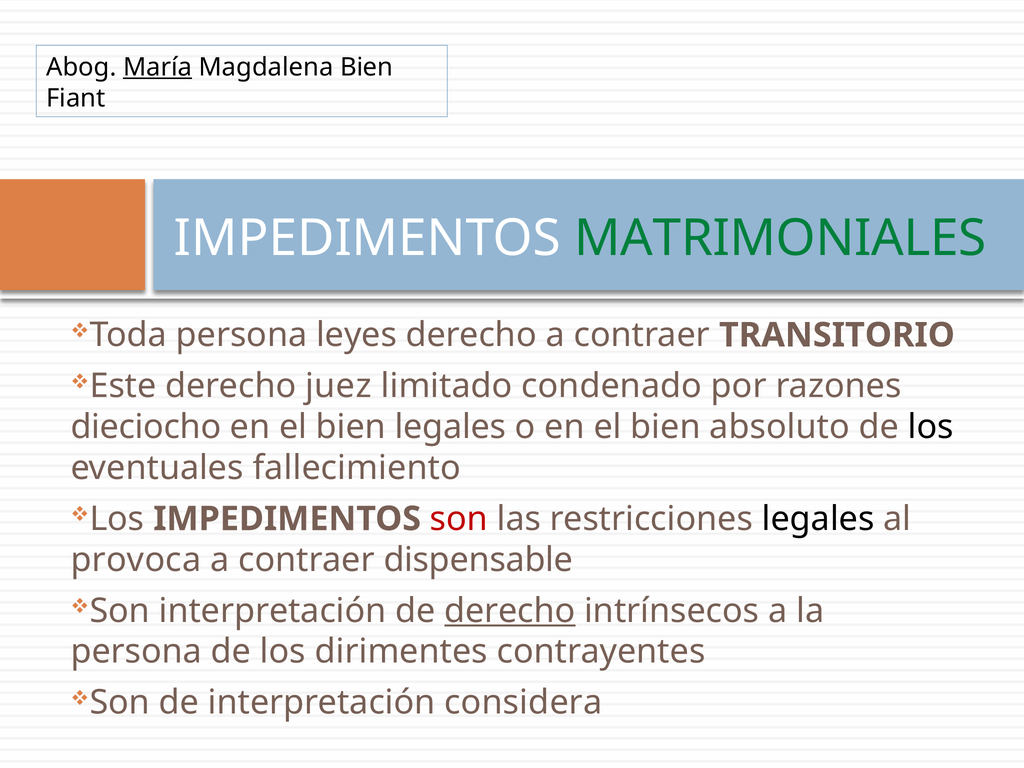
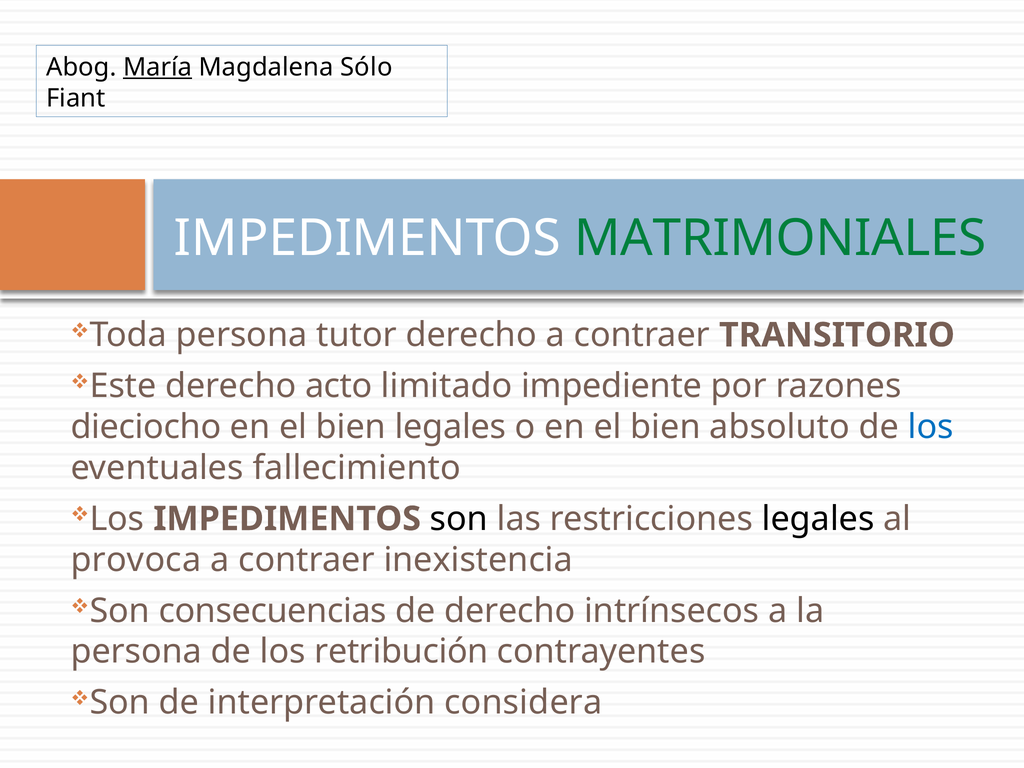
Magdalena Bien: Bien -> Sólo (366, 67)
leyes: leyes -> tutor (357, 335)
juez: juez -> acto (339, 386)
condenado: condenado -> impediente (612, 386)
los colour: black -> blue (931, 427)
son colour: red -> black (459, 519)
dispensable: dispensable -> inexistencia (478, 560)
interpretación: interpretación -> consecuencias (273, 611)
derecho underline: present -> none (510, 611)
dirimentes: dirimentes -> retribución (401, 652)
